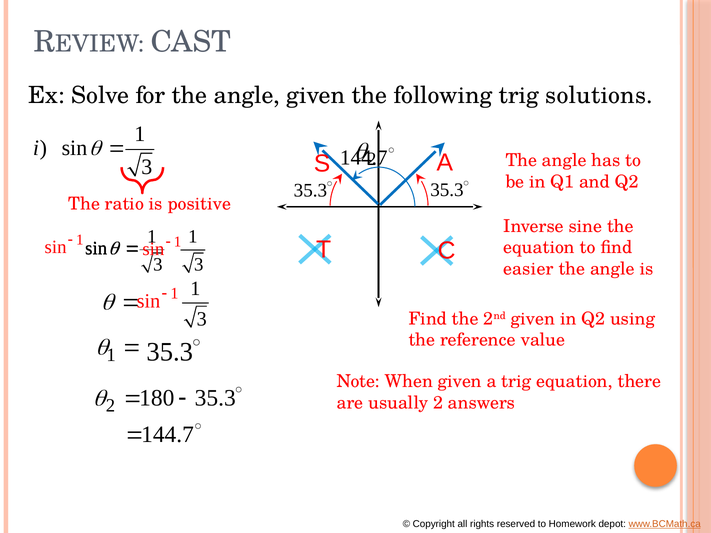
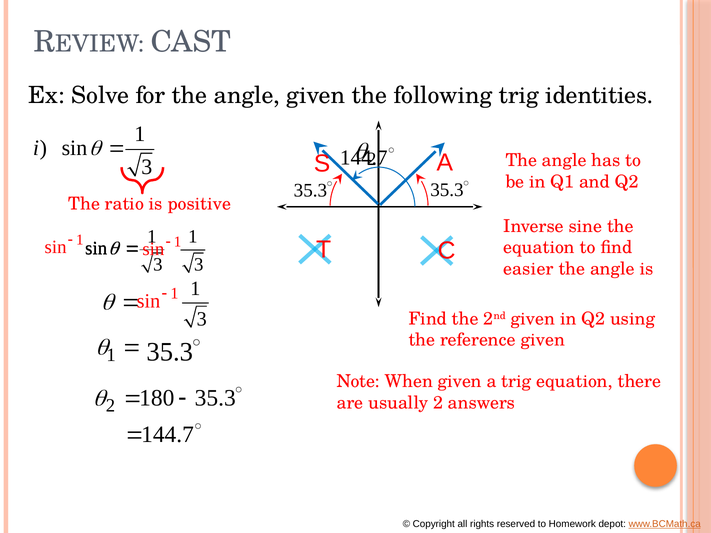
solutions: solutions -> identities (599, 95)
reference value: value -> given (543, 340)
